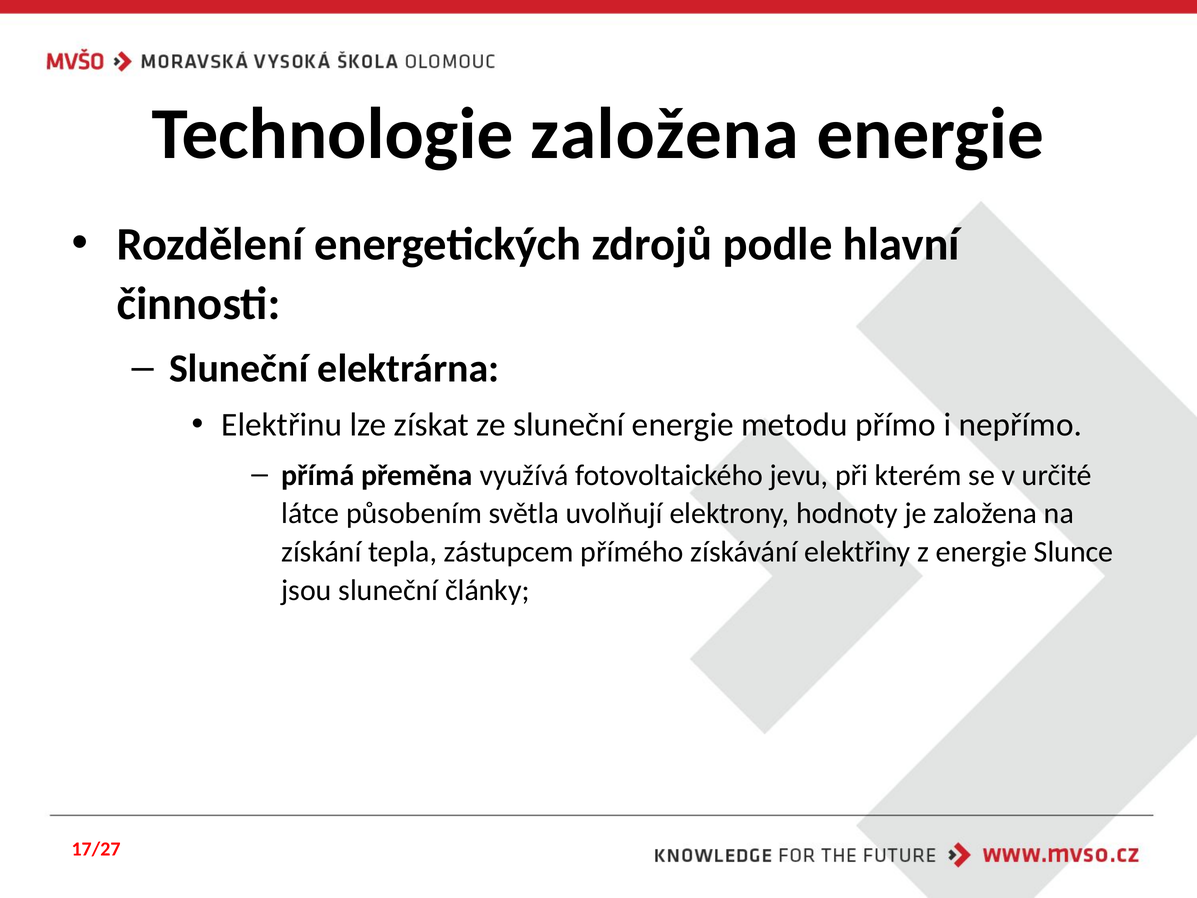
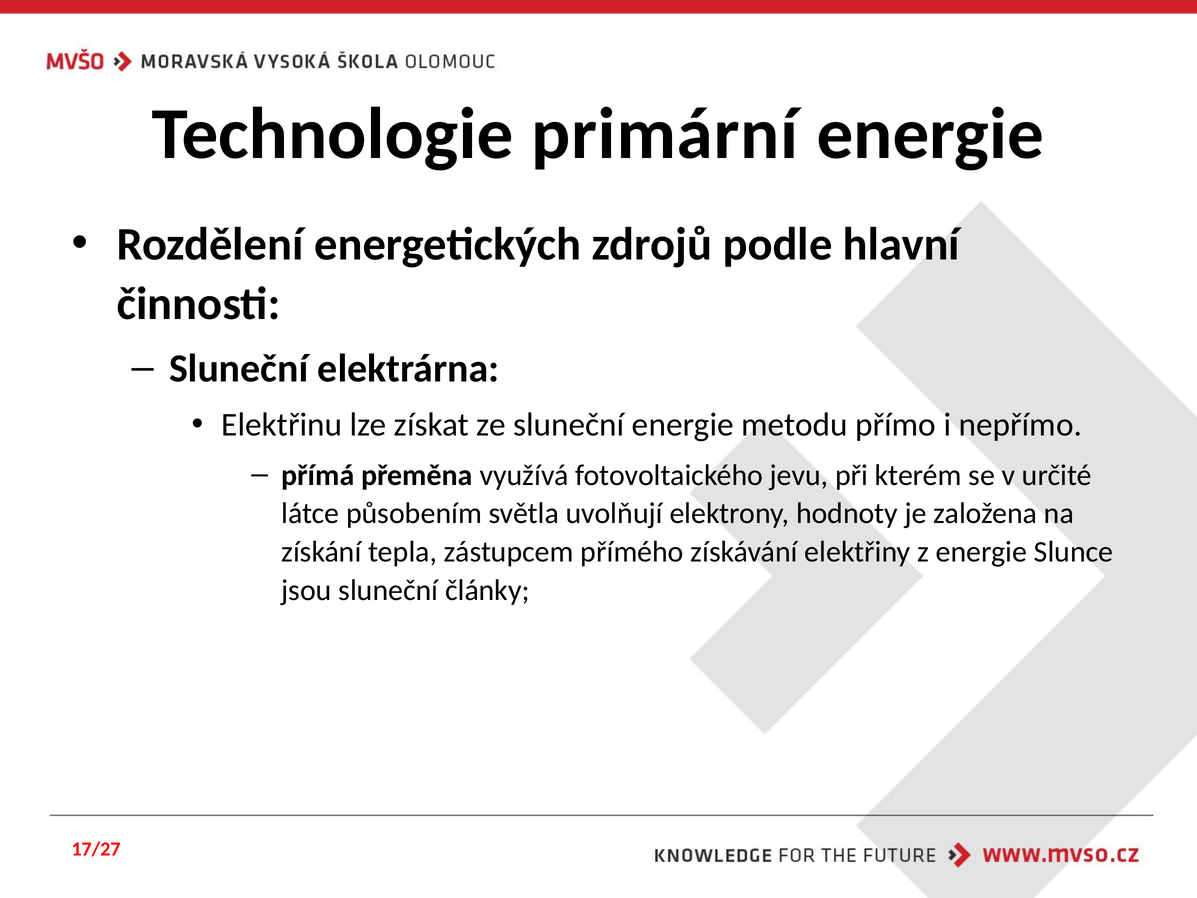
Technologie založena: založena -> primární (665, 134)
